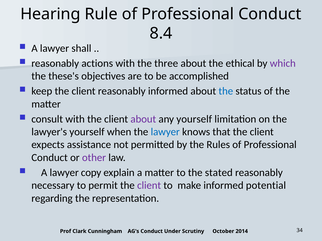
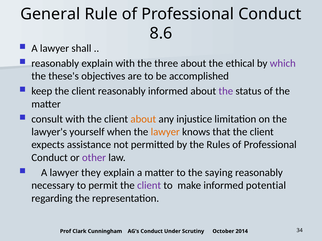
Hearing: Hearing -> General (50, 14)
8.4: 8.4 -> 8.6 (161, 34)
reasonably actions: actions -> explain (97, 63)
the colour: blue -> purple (226, 91)
about colour: purple -> orange (143, 119)
any yourself: yourself -> injustice (194, 119)
lawyer colour: blue -> orange (165, 132)
copy: copy -> they (91, 173)
stated: stated -> saying (219, 173)
